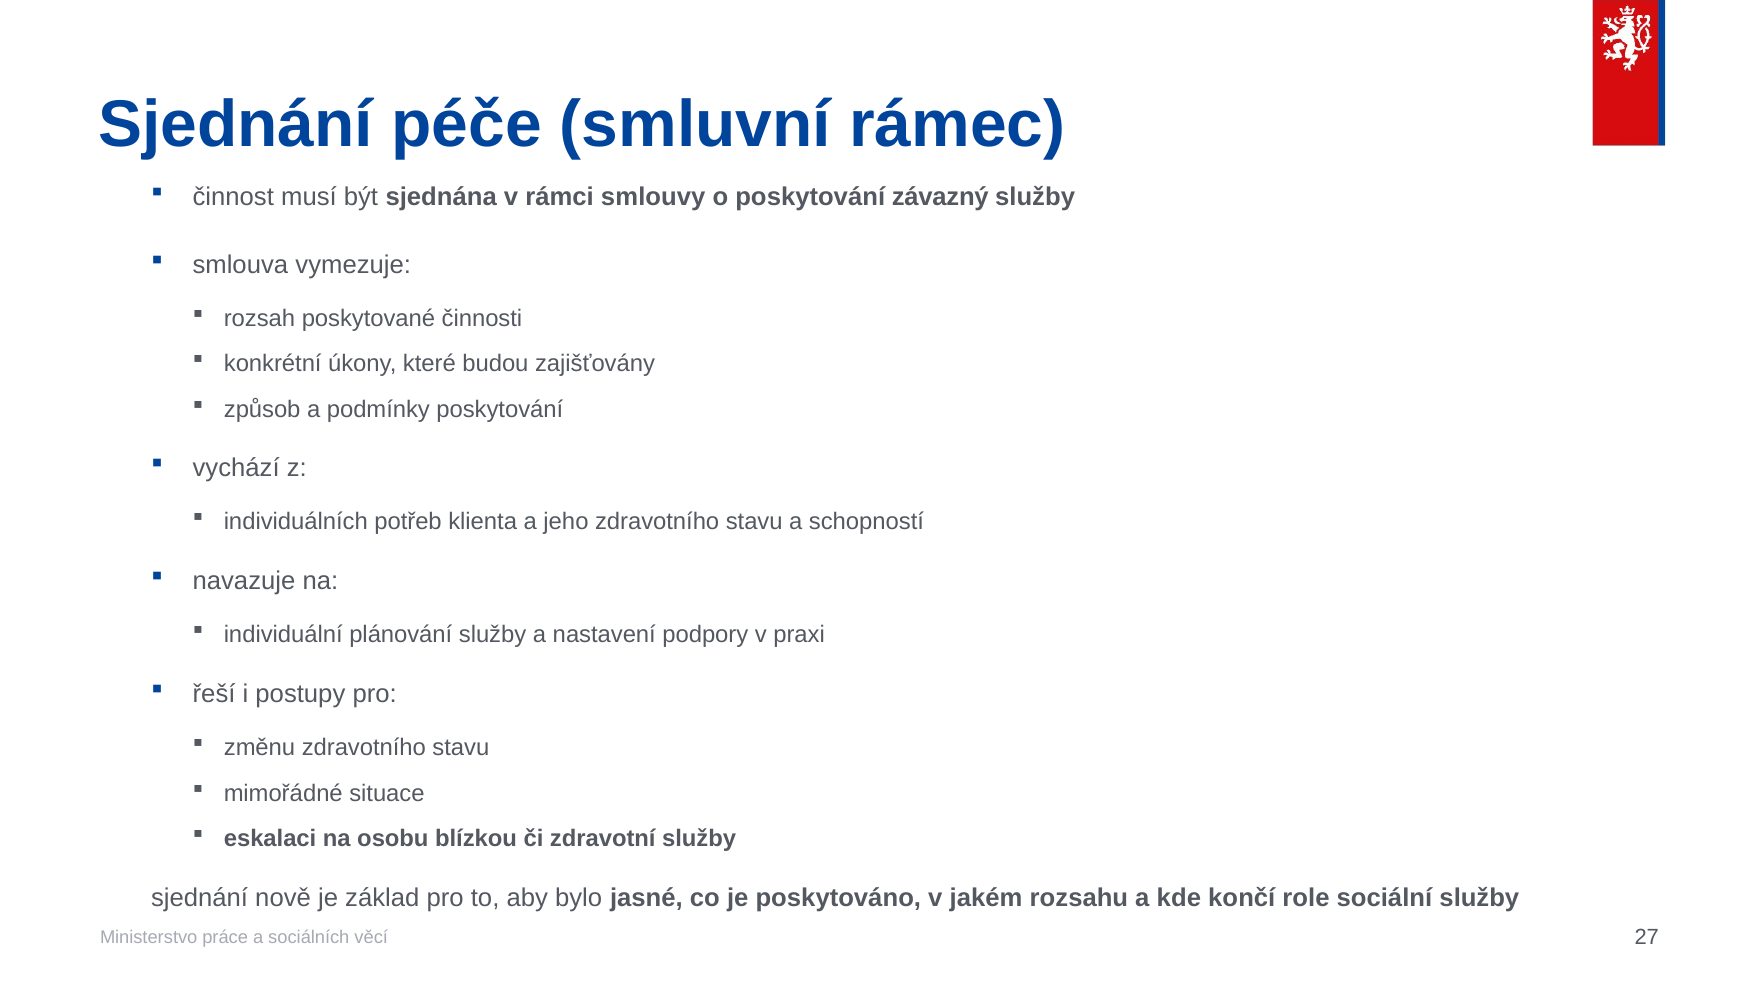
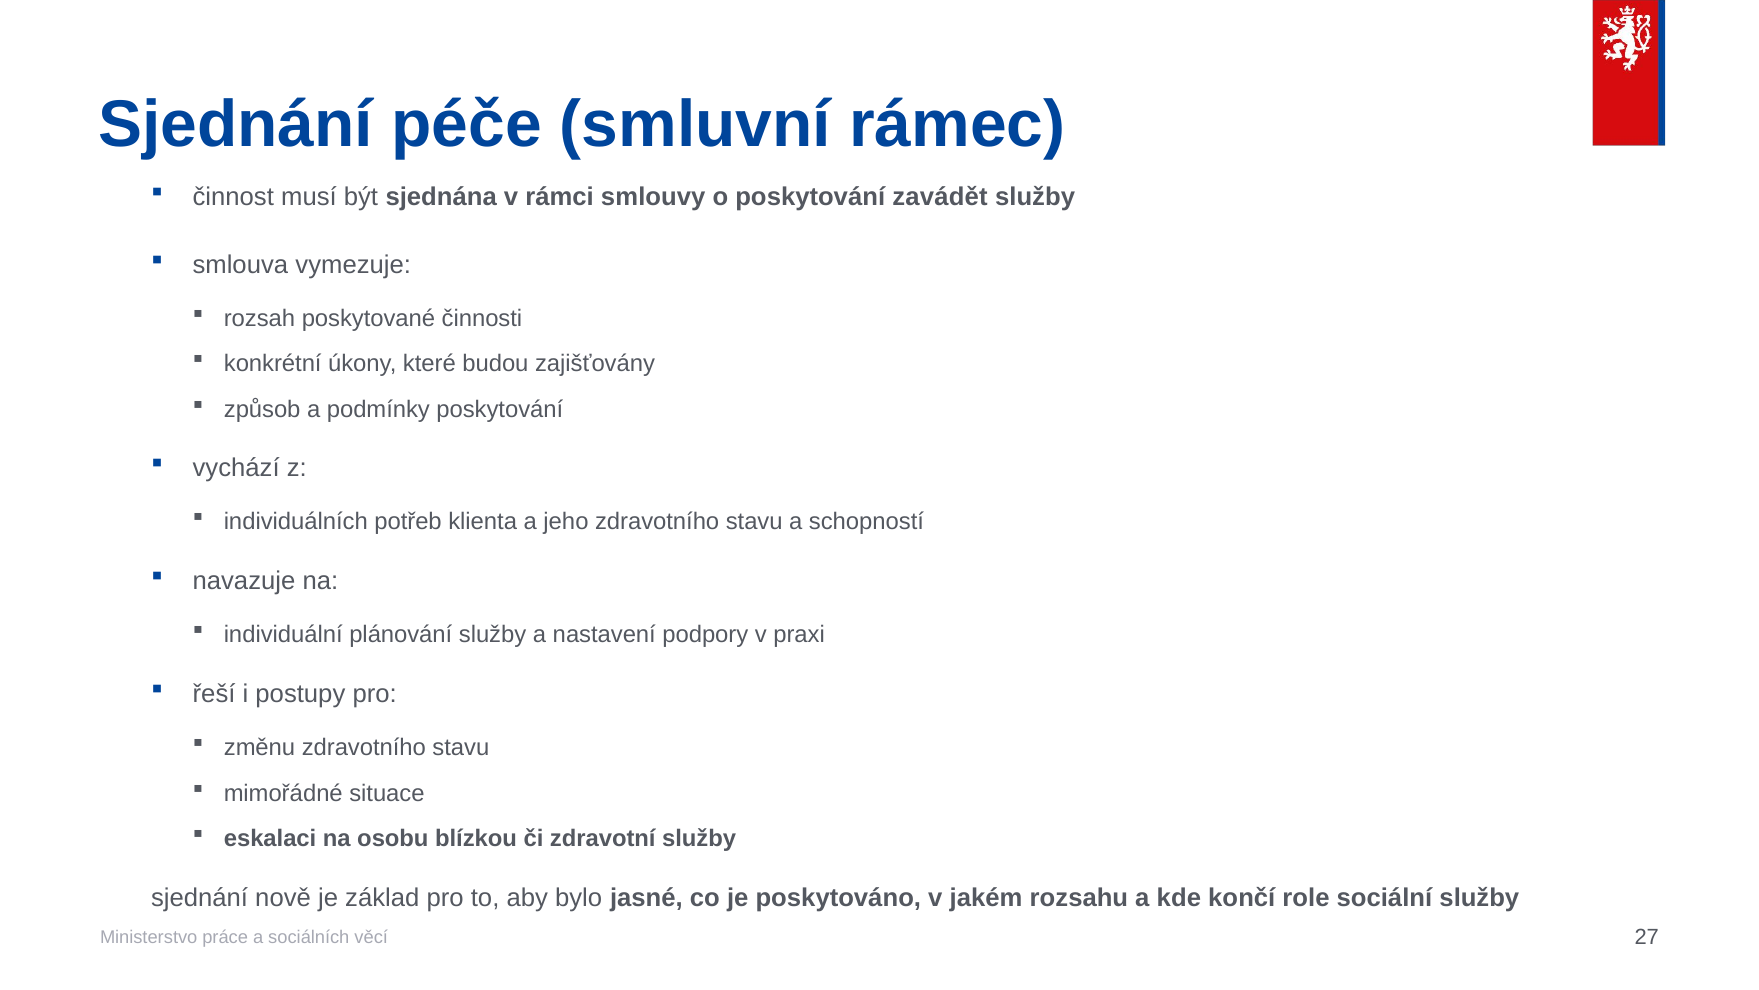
závazný: závazný -> zavádět (940, 197)
